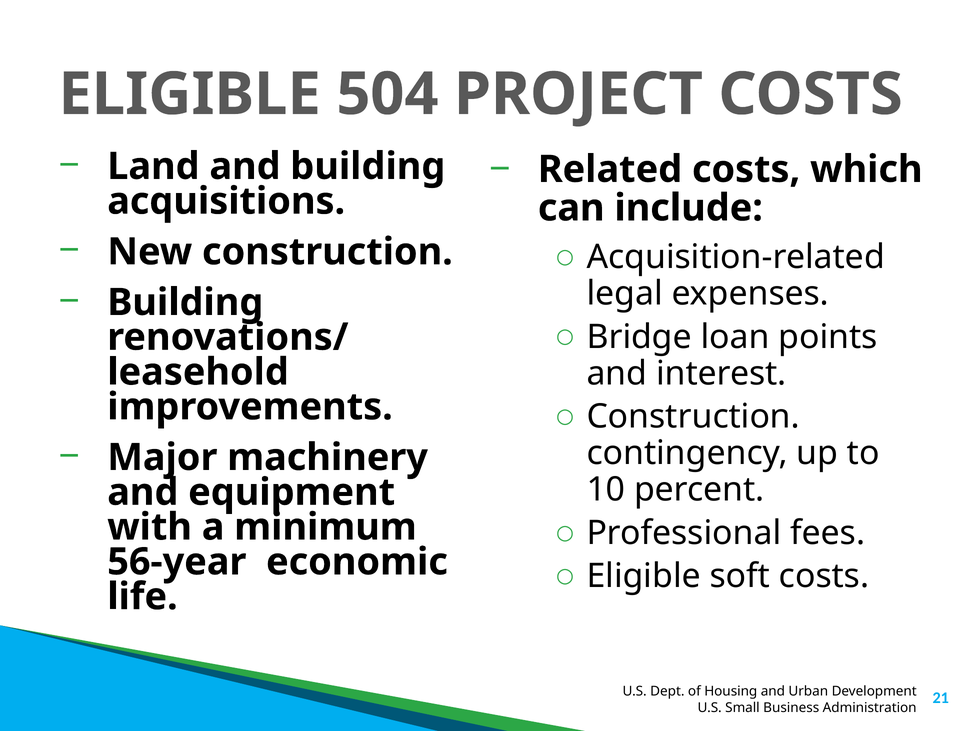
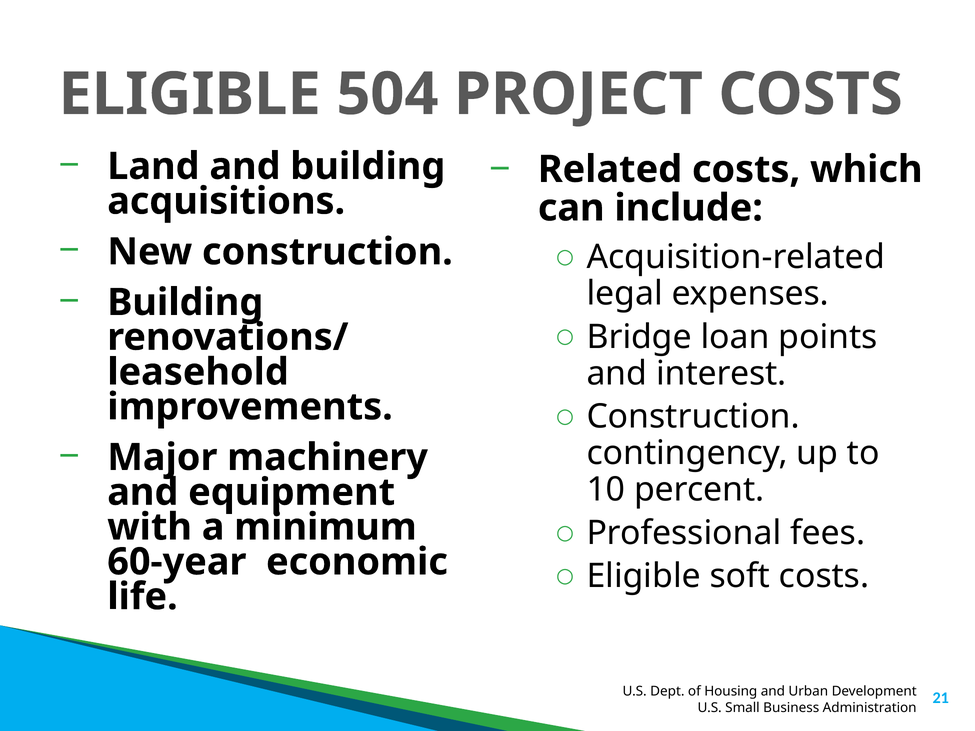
56-year: 56-year -> 60-year (177, 562)
